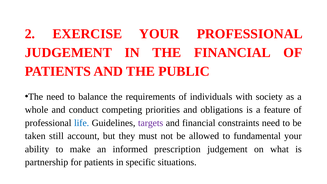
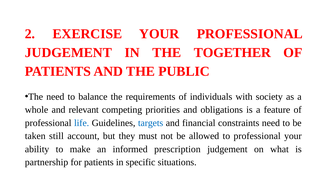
THE FINANCIAL: FINANCIAL -> TOGETHER (232, 53)
conduct: conduct -> relevant (84, 110)
targets colour: purple -> blue (151, 123)
to fundamental: fundamental -> professional (257, 136)
